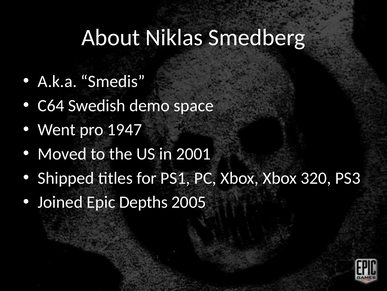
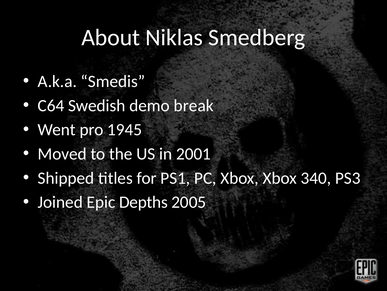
space: space -> break (194, 105)
1947: 1947 -> 1945 (125, 129)
320: 320 -> 340 (316, 178)
